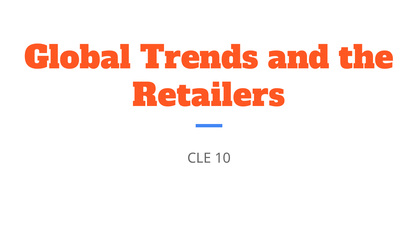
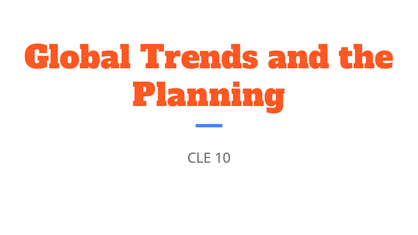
Retailers: Retailers -> Planning (209, 96)
